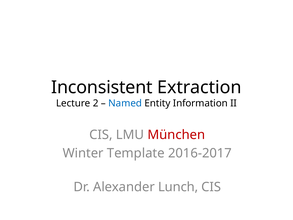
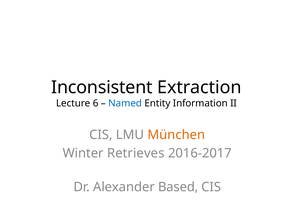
2: 2 -> 6 (96, 103)
München colour: red -> orange (176, 135)
Template: Template -> Retrieves (136, 153)
Lunch: Lunch -> Based (178, 187)
